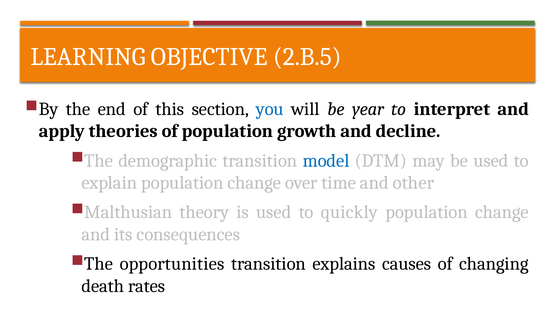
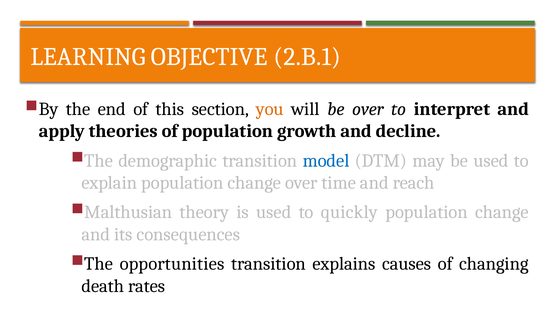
2.B.5: 2.B.5 -> 2.B.1 (307, 57)
you colour: blue -> orange (270, 109)
be year: year -> over (368, 109)
other: other -> reach (414, 183)
